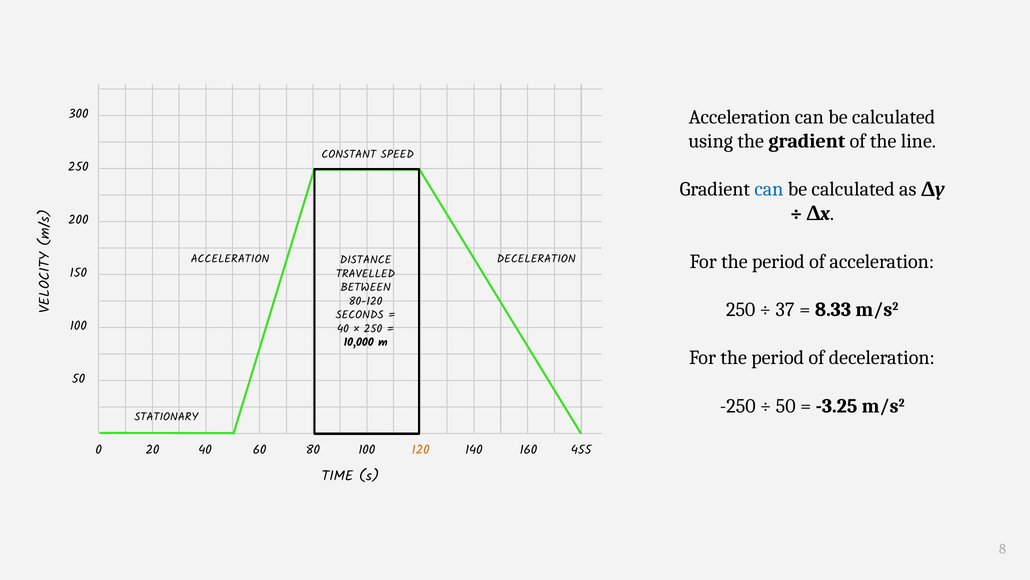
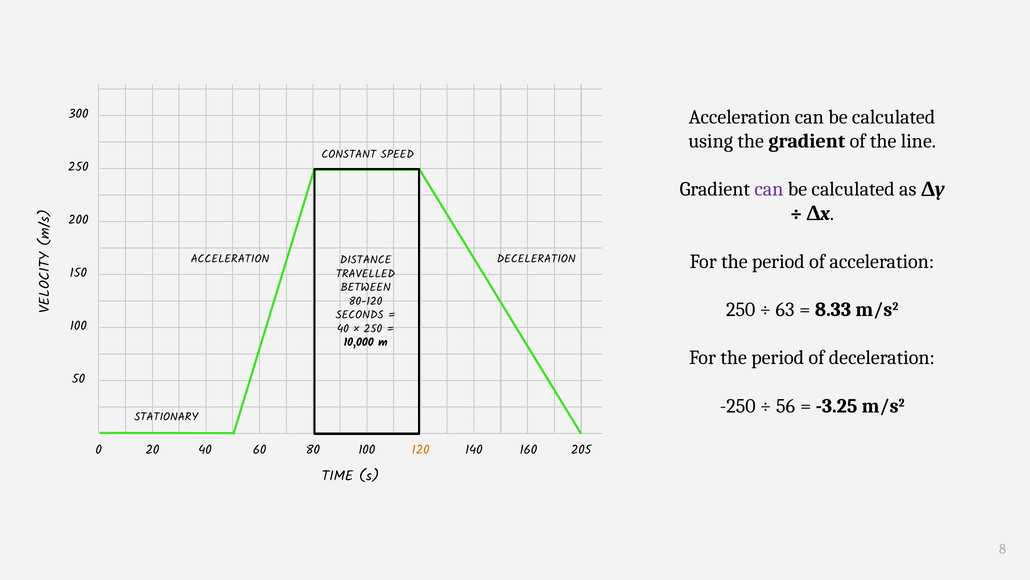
can colour: blue -> purple (769, 189)
37: 37 -> 63 (785, 309)
50: 50 -> 56 (786, 406)
455: 455 -> 205 (581, 450)
